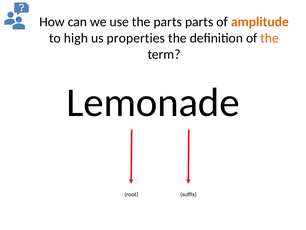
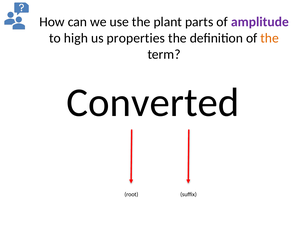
the parts: parts -> plant (168, 22)
amplitude colour: orange -> purple (260, 22)
Lemonade: Lemonade -> Converted (153, 102)
